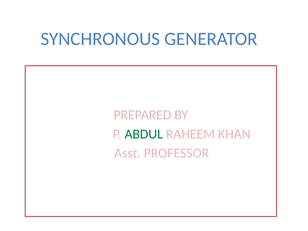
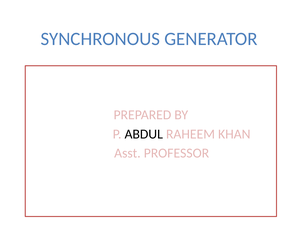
ABDUL colour: green -> black (144, 134)
